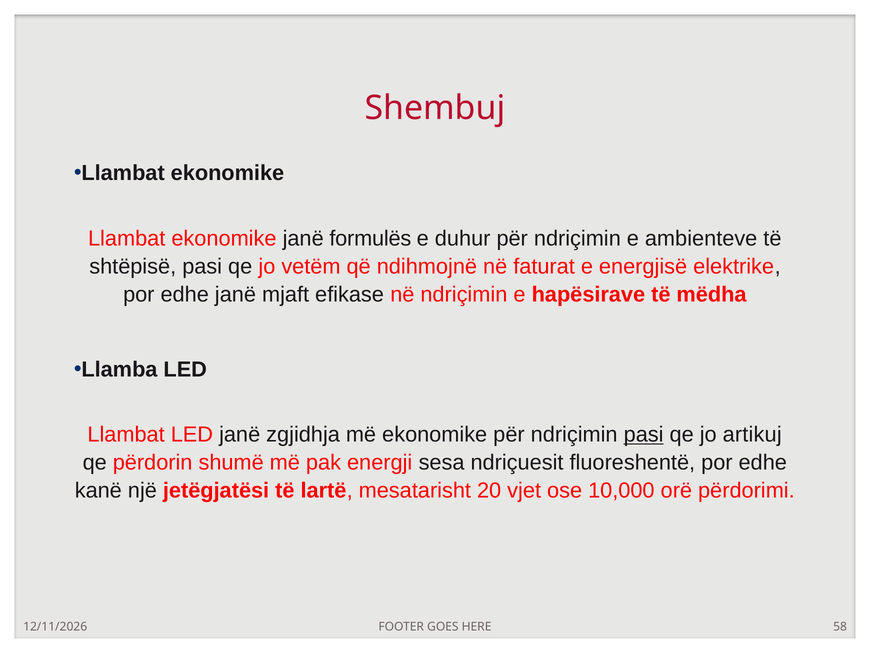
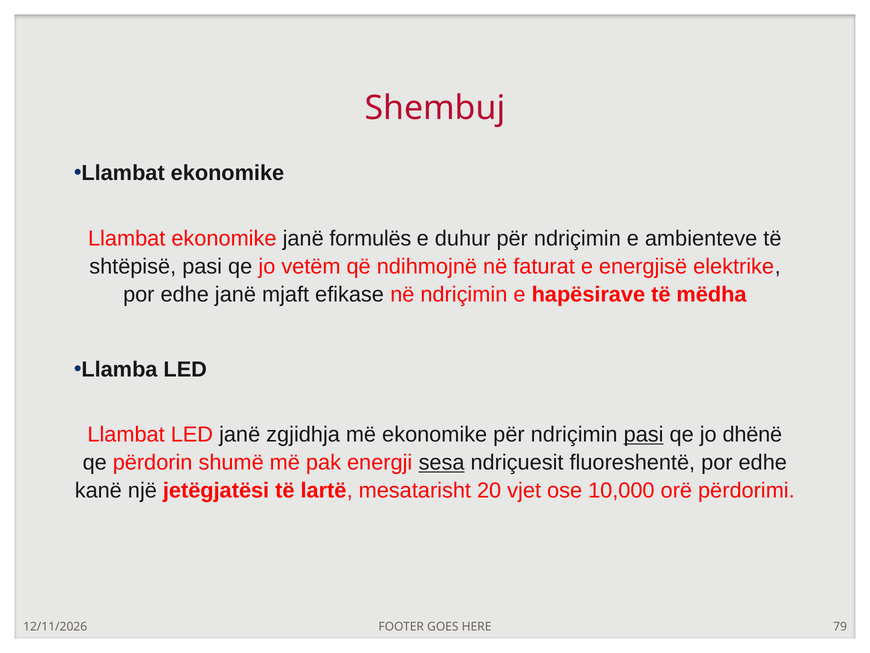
artikuj: artikuj -> dhënë (752, 434)
sesa underline: none -> present (442, 462)
58: 58 -> 79 (840, 626)
